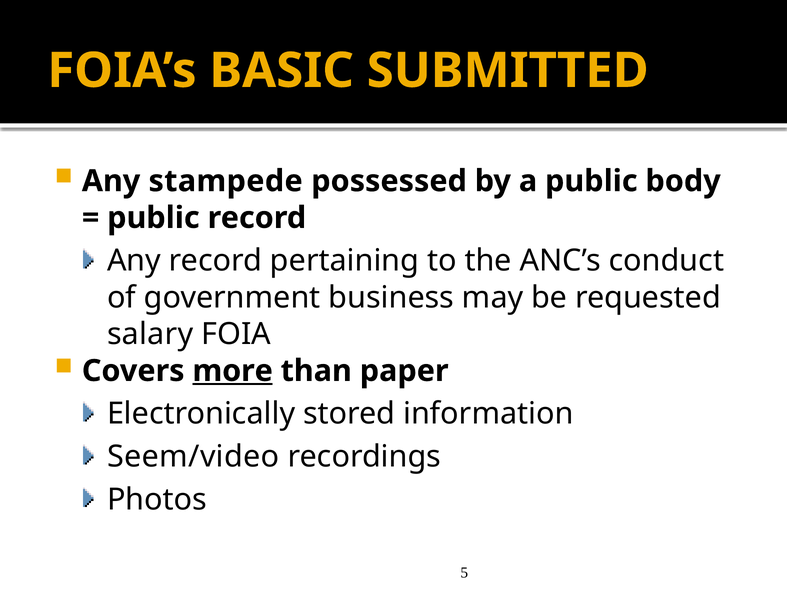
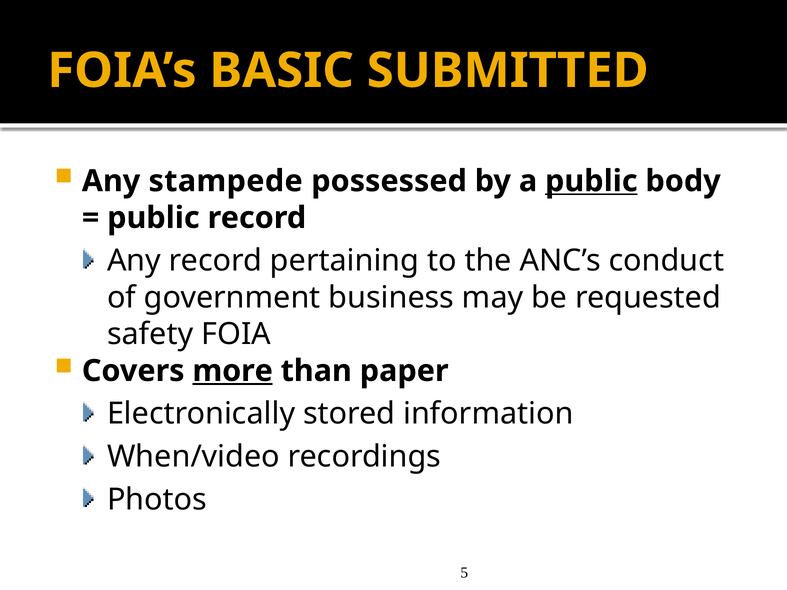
public underline: none -> present (591, 181)
salary: salary -> safety (150, 334)
Seem/video: Seem/video -> When/video (193, 457)
